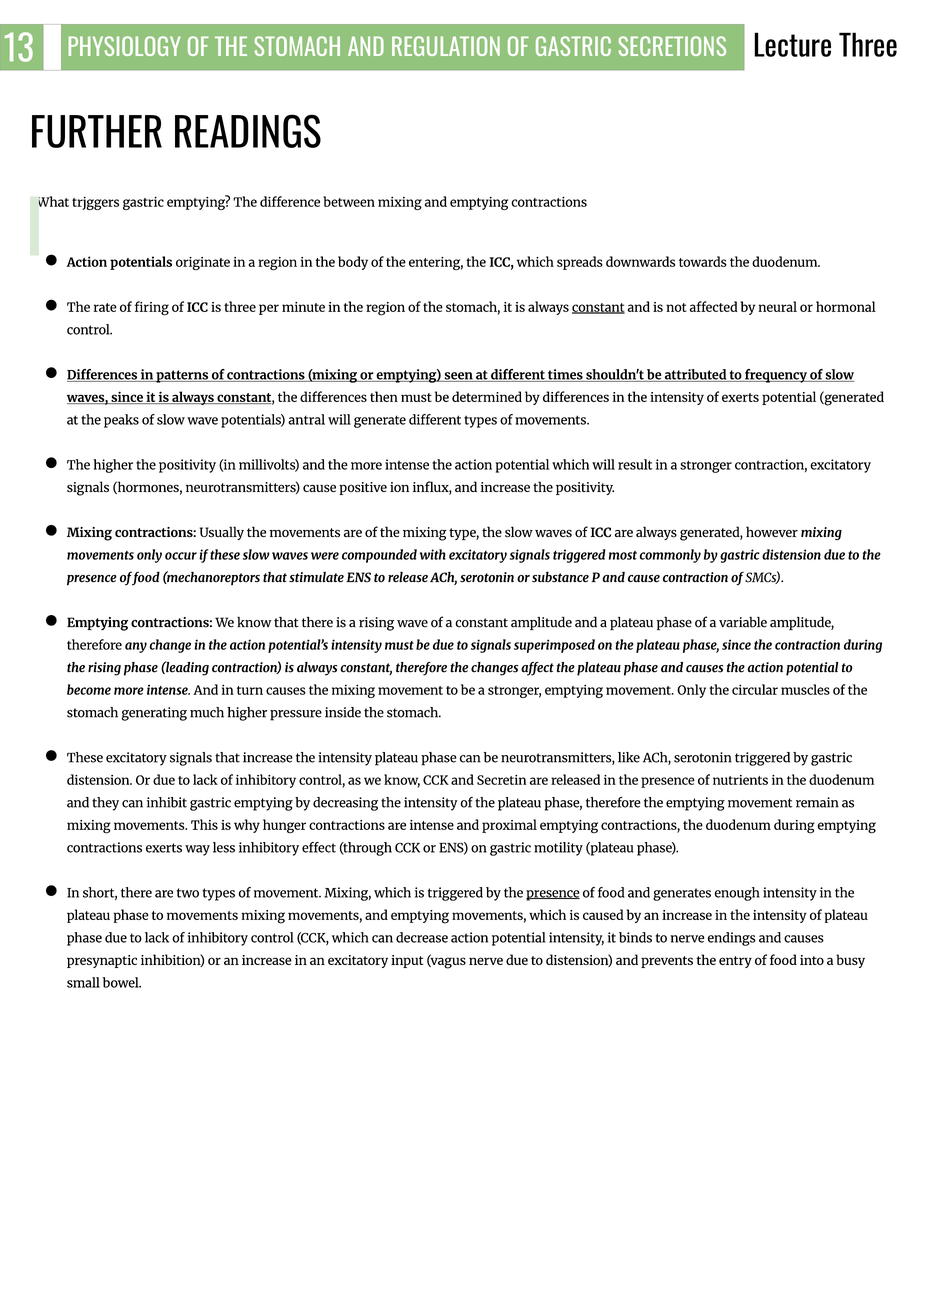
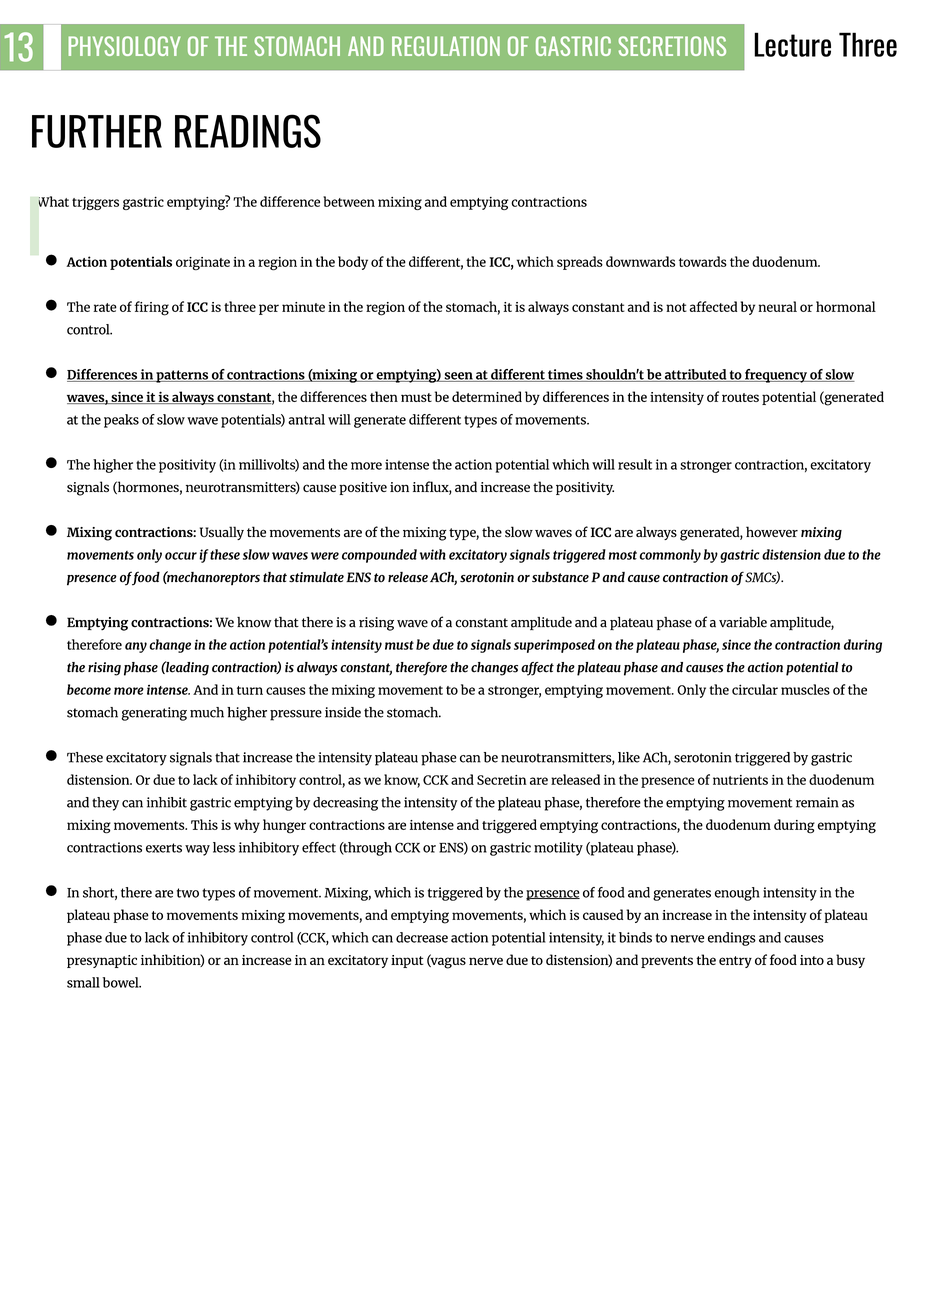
the entering: entering -> different (436, 263)
constant underline: present -> none (598, 308)
of exerts: exerts -> routes (740, 398)
and proximal: proximal -> triggered (510, 825)
